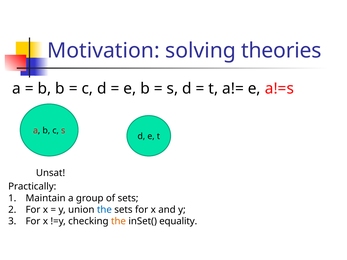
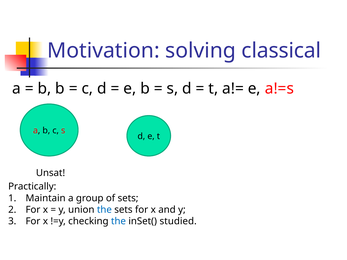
theories: theories -> classical (281, 51)
the colour: orange -> blue (118, 221)
equality: equality -> studied (178, 221)
